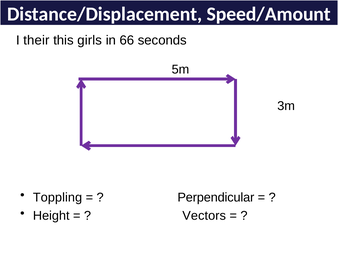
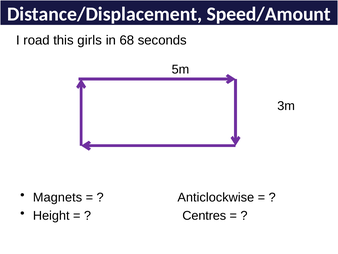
their: their -> road (37, 40)
66: 66 -> 68 (127, 40)
Toppling: Toppling -> Magnets (58, 197)
Perpendicular: Perpendicular -> Anticlockwise (216, 197)
Vectors: Vectors -> Centres (204, 215)
